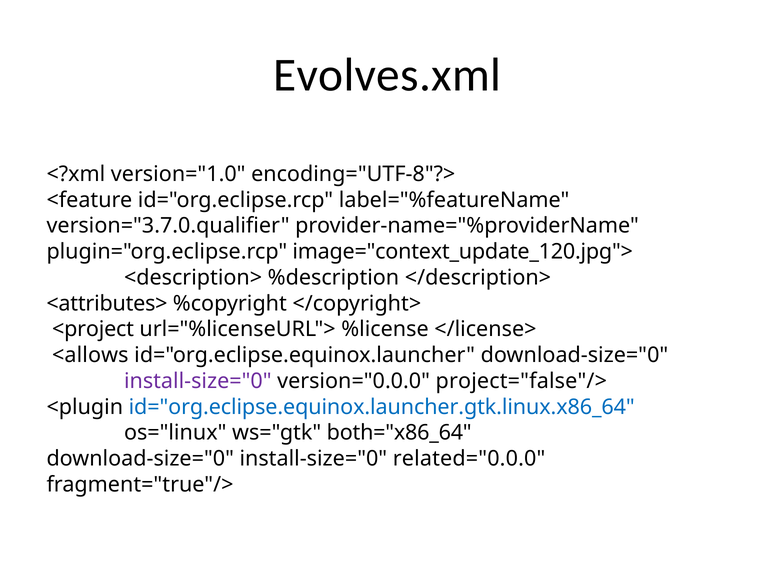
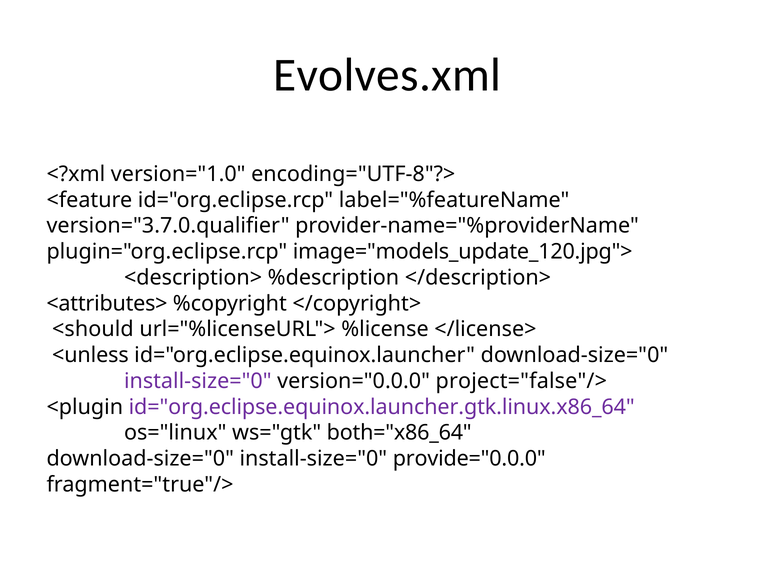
image="context_update_120.jpg">: image="context_update_120.jpg"> -> image="models_update_120.jpg"> (463, 251)
<project: <project -> <should (93, 329)
<allows: <allows -> <unless (90, 355)
id="org.eclipse.equinox.launcher.gtk.linux.x86_64 colour: blue -> purple (382, 406)
related="0.0.0: related="0.0.0 -> provide="0.0.0 (469, 458)
